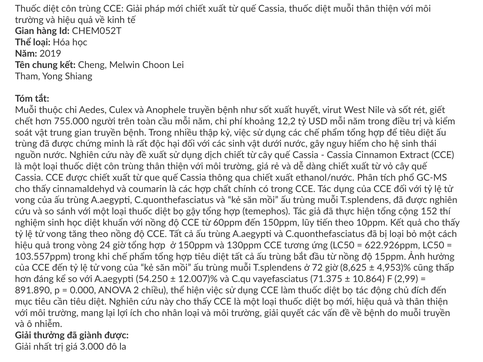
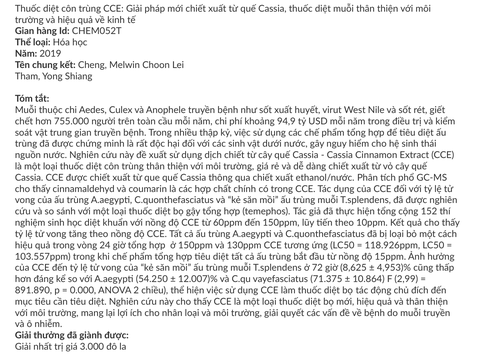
12,2: 12,2 -> 94,9 (286, 121)
622.926ppm: 622.926ppm -> 118.926ppm (392, 245)
